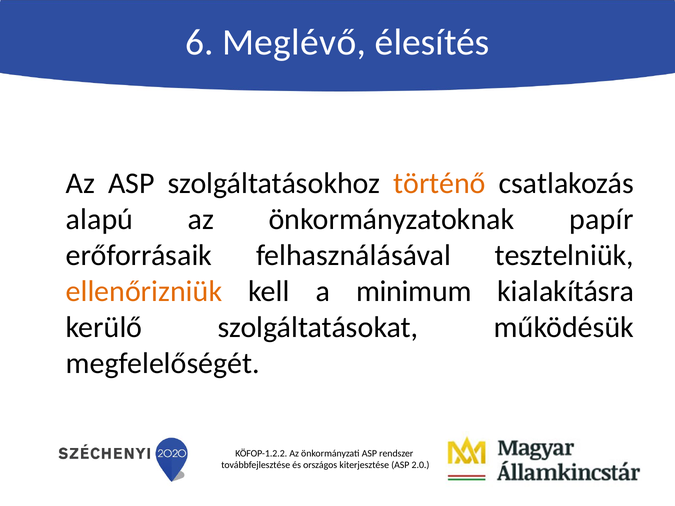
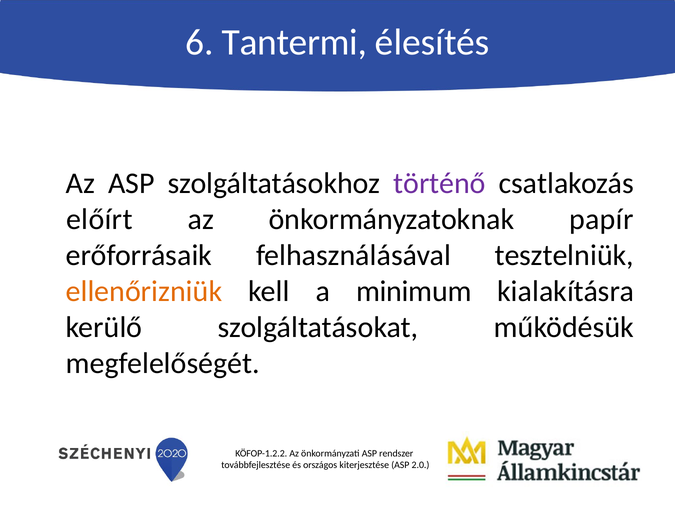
Meglévő: Meglévő -> Tantermi (294, 43)
történő colour: orange -> purple (439, 184)
alapú: alapú -> előírt (99, 220)
